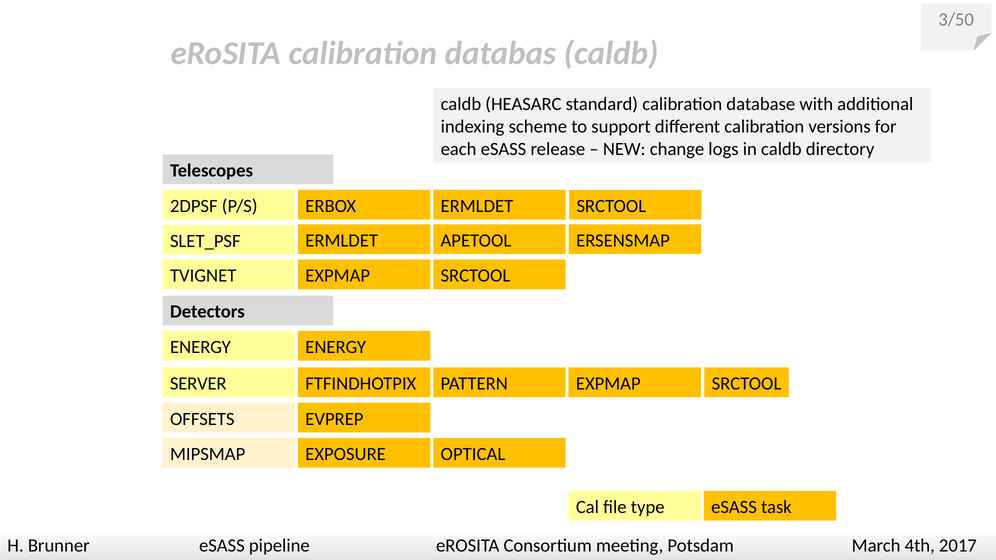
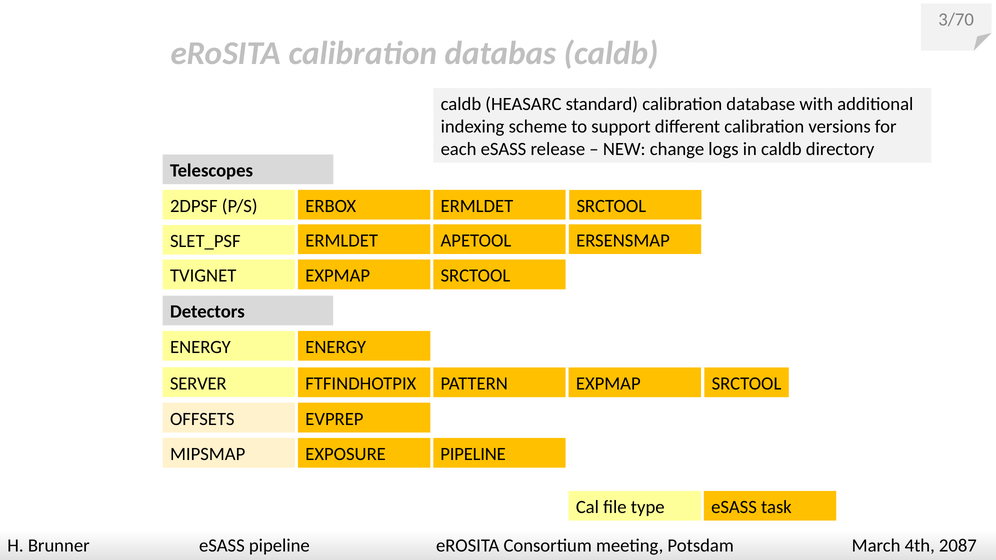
3/50: 3/50 -> 3/70 (956, 20)
EXPOSURE OPTICAL: OPTICAL -> PIPELINE (473, 454)
2017: 2017 -> 2087 (958, 546)
